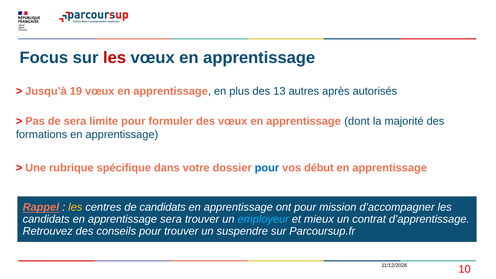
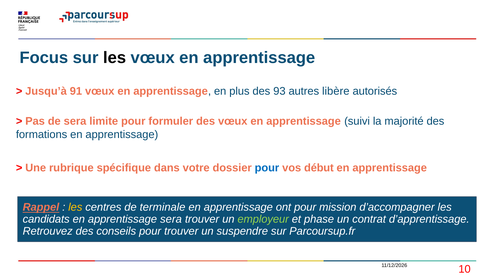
les colour: red -> black (115, 58)
19: 19 -> 91 (76, 91)
13: 13 -> 93 (279, 91)
après: après -> libère (336, 91)
dont: dont -> suivi (357, 121)
de candidats: candidats -> terminale (163, 207)
employeur colour: light blue -> light green (263, 219)
mieux: mieux -> phase (319, 219)
